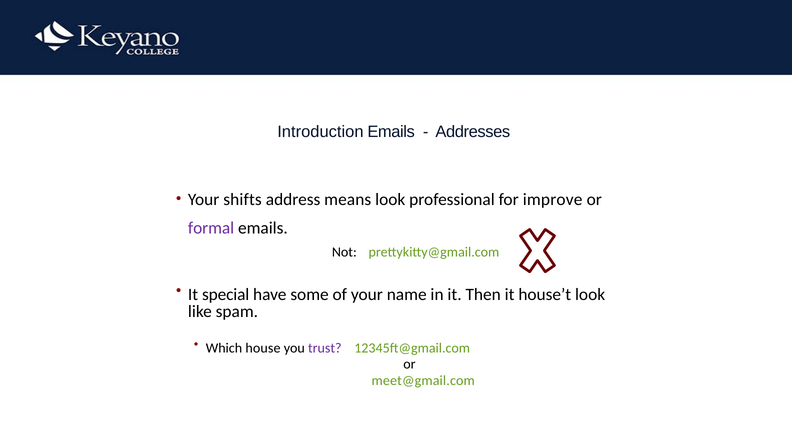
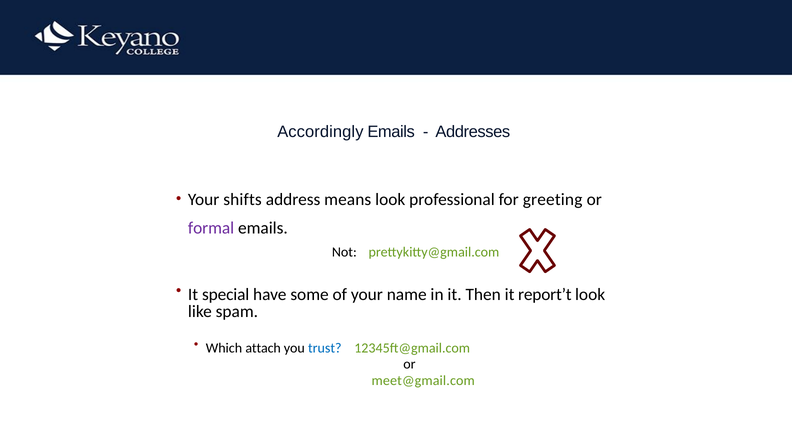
Introduction: Introduction -> Accordingly (320, 132)
improve: improve -> greeting (553, 200)
house’t: house’t -> report’t (545, 295)
house: house -> attach (263, 349)
trust colour: purple -> blue (325, 349)
